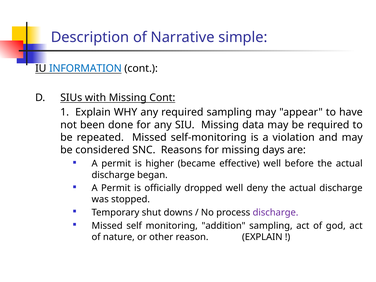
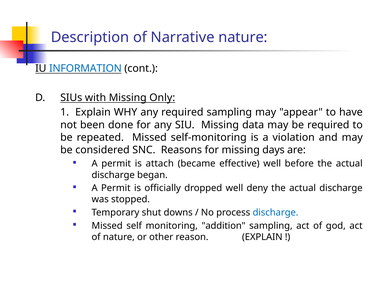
Narrative simple: simple -> nature (243, 37)
Missing Cont: Cont -> Only (162, 98)
higher: higher -> attach (160, 164)
discharge colour: purple -> blue (275, 213)
